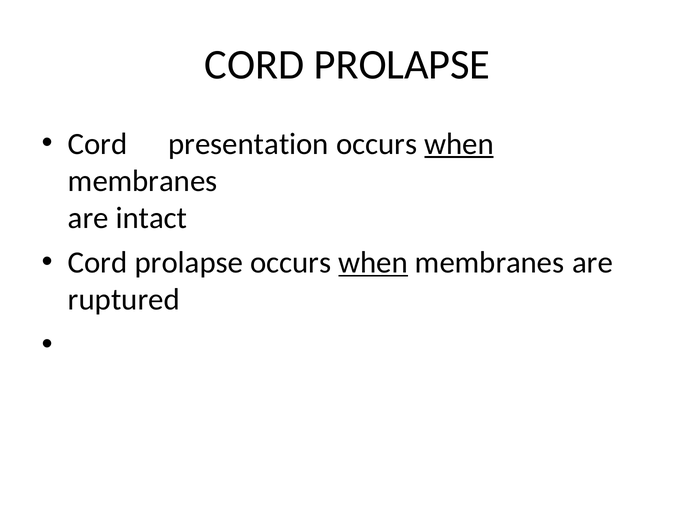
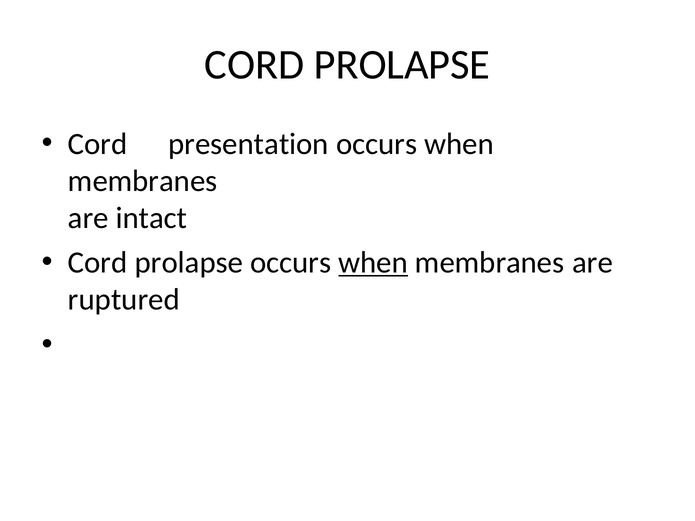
when underline: present -> none (459, 144)
